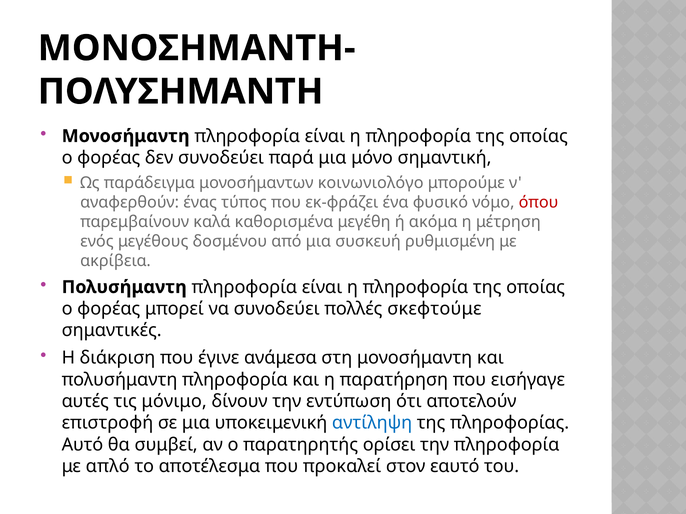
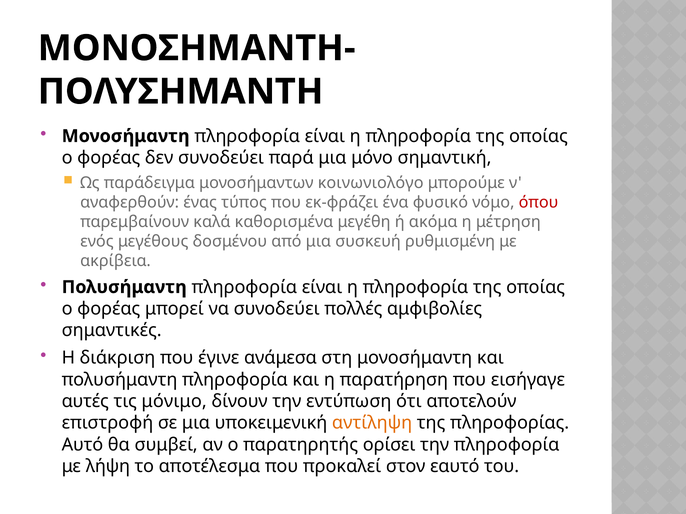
σκεφτούμε: σκεφτούμε -> αμφιβολίες (435, 309)
αντίληψη colour: blue -> orange (372, 423)
απλό: απλό -> λήψη (108, 467)
